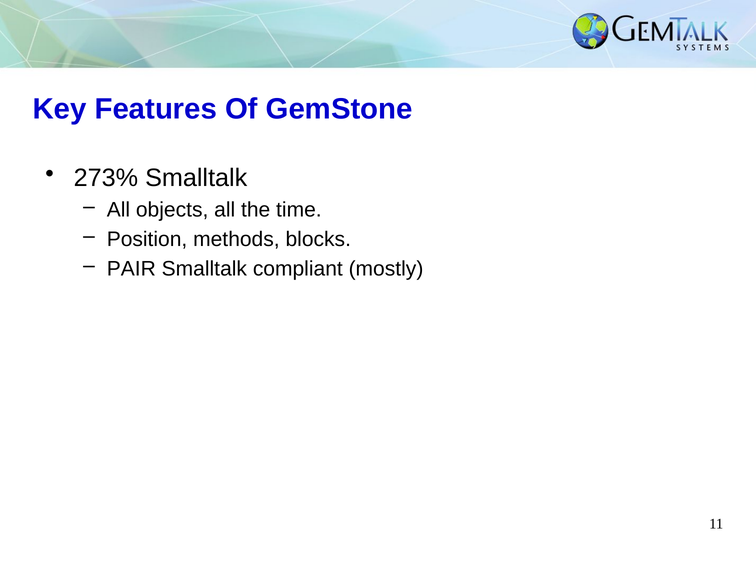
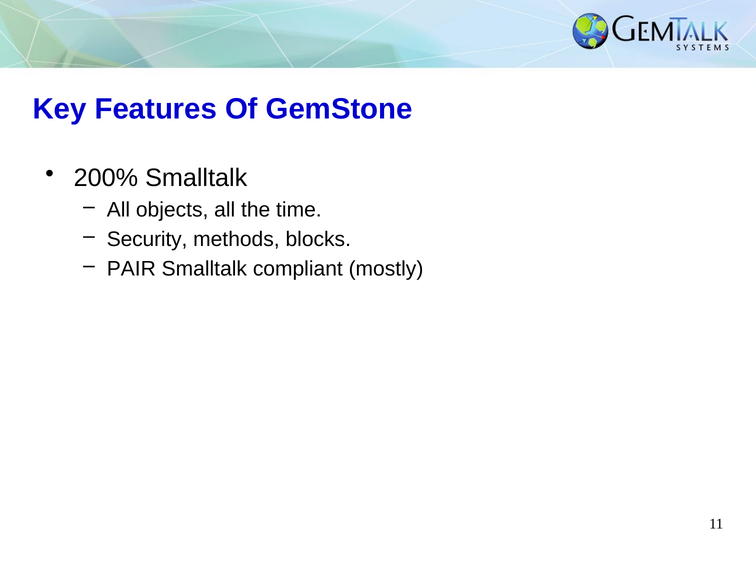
273%: 273% -> 200% (106, 178)
Position: Position -> Security (147, 239)
